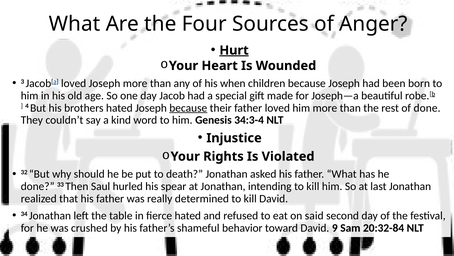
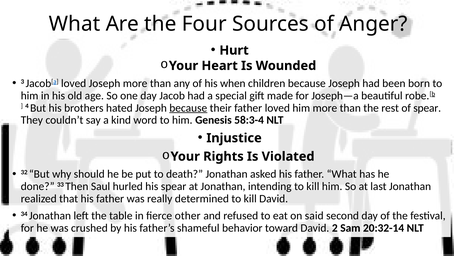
Hurt underline: present -> none (234, 50)
of done: done -> spear (427, 108)
34:3-4: 34:3-4 -> 58:3-4 (249, 120)
fierce hated: hated -> other (188, 215)
9: 9 -> 2 (335, 227)
20:32-84: 20:32-84 -> 20:32-14 (384, 227)
